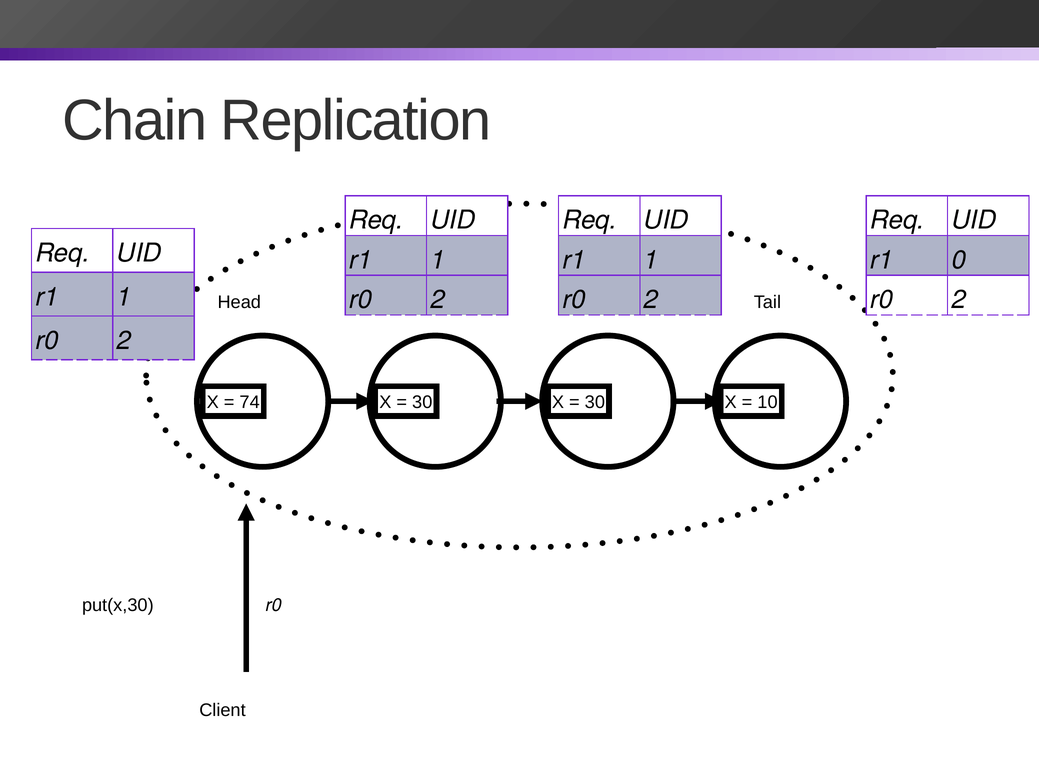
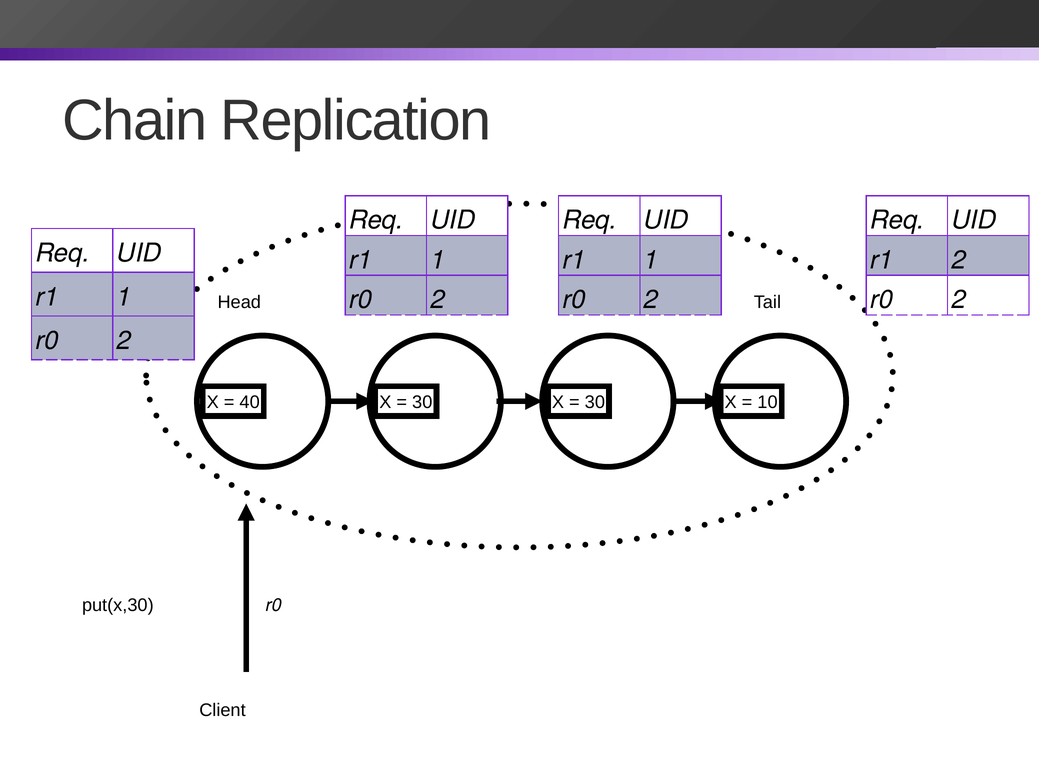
r1 0: 0 -> 2 (959, 260)
74: 74 -> 40 (250, 403)
